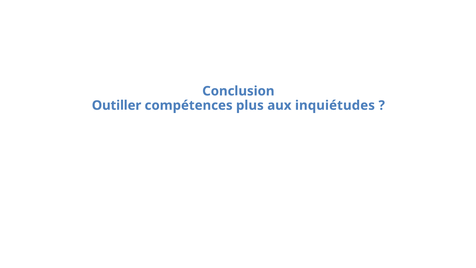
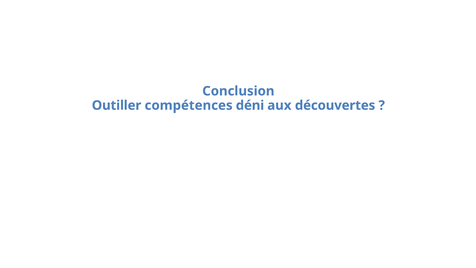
plus: plus -> déni (250, 105)
inquiétudes: inquiétudes -> découvertes (335, 105)
